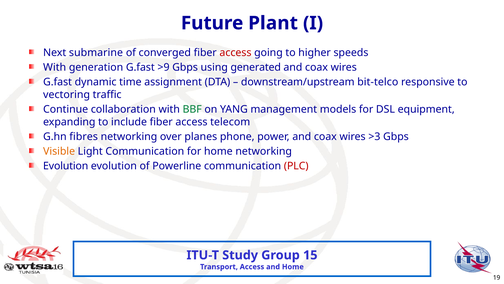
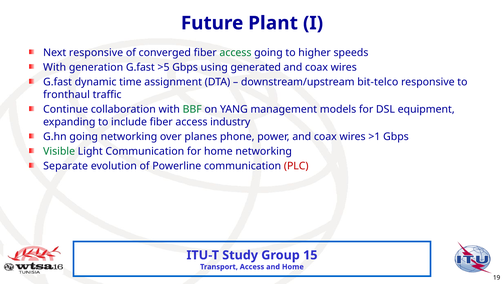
Next submarine: submarine -> responsive (96, 52)
access colour: red -> green (235, 52)
>9: >9 -> >5 (164, 67)
vectoring: vectoring -> fronthaul (67, 94)
telecom: telecom -> industry (230, 122)
G.hn fibres: fibres -> going (84, 136)
>3: >3 -> >1 (374, 136)
Visible colour: orange -> green (59, 151)
Evolution: Evolution -> Separate (66, 166)
